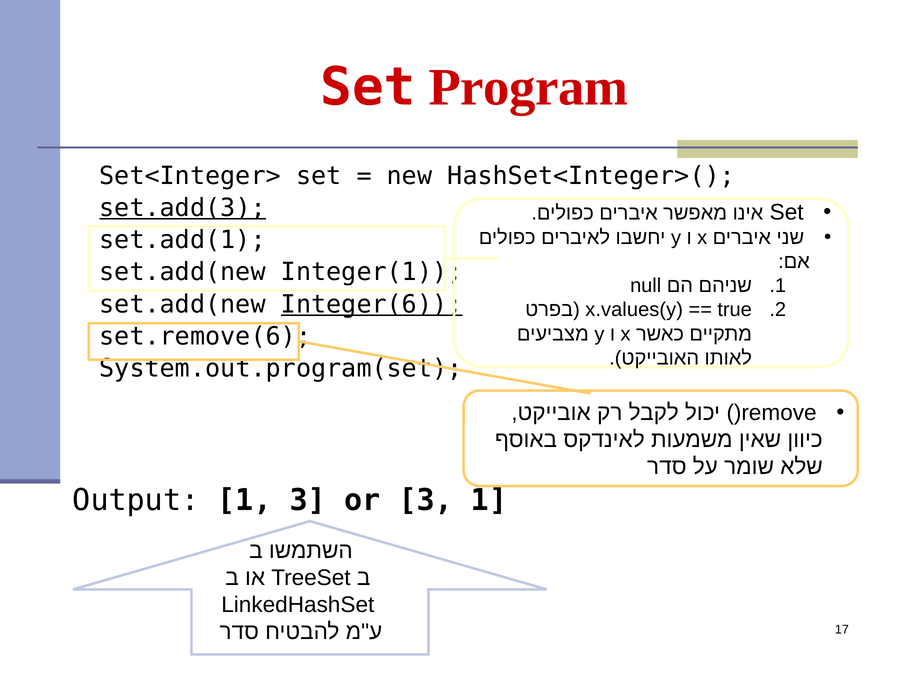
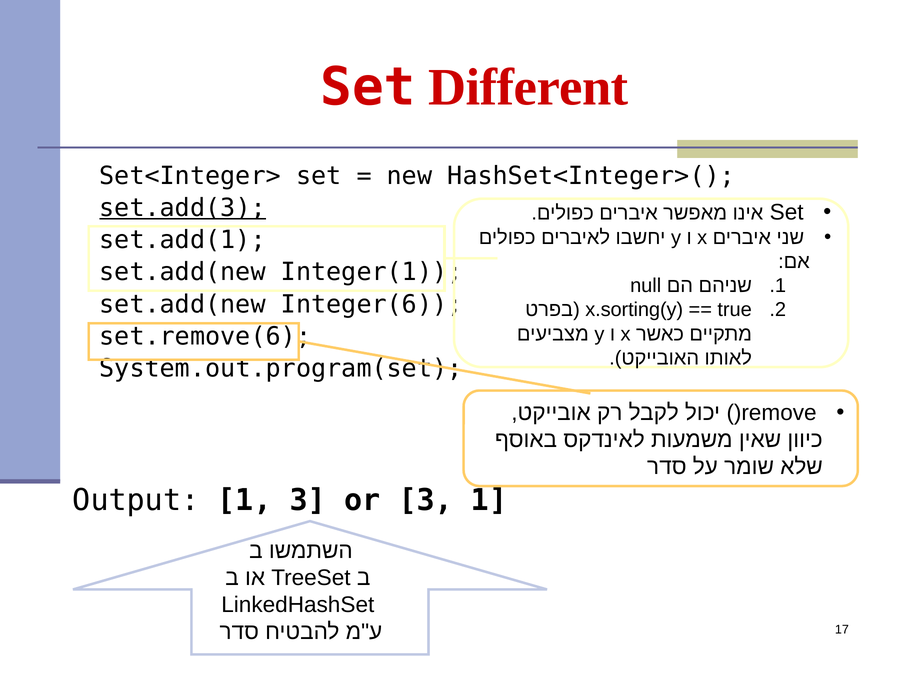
Program: Program -> Different (528, 88)
Integer(6 underline: present -> none (372, 304)
x.values(y: x.values(y -> x.sorting(y (634, 310)
